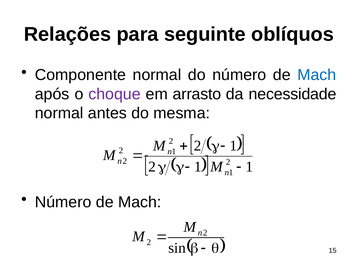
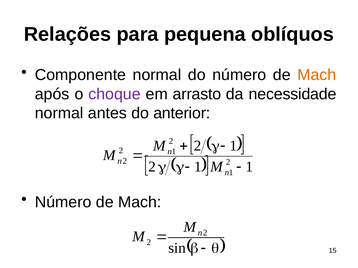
seguinte: seguinte -> pequena (205, 35)
Mach colour: blue -> orange (317, 75)
mesma: mesma -> anterior (182, 113)
